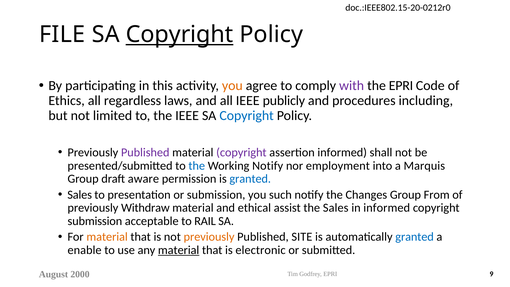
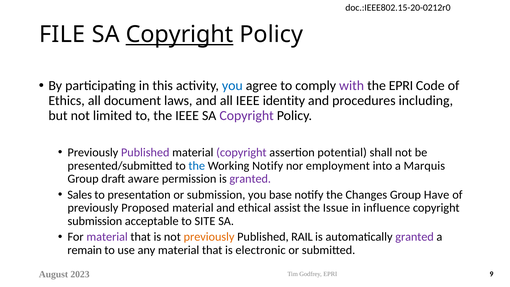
you colour: orange -> blue (232, 86)
regardless: regardless -> document (132, 101)
publicly: publicly -> identity (284, 101)
Copyright colour: blue -> purple (247, 115)
assertion informed: informed -> potential (342, 152)
granted colour: blue -> purple (250, 179)
such: such -> base (280, 195)
From: From -> Have (437, 195)
Withdraw: Withdraw -> Proposed (145, 208)
the Sales: Sales -> Issue (336, 208)
in informed: informed -> influence (387, 208)
RAIL: RAIL -> SITE (205, 221)
material colour: orange -> purple (107, 237)
SITE: SITE -> RAIL (302, 237)
granted colour: blue -> purple (415, 237)
enable: enable -> remain (85, 250)
material underline: present -> none (179, 250)
2000: 2000 -> 2023 (80, 274)
